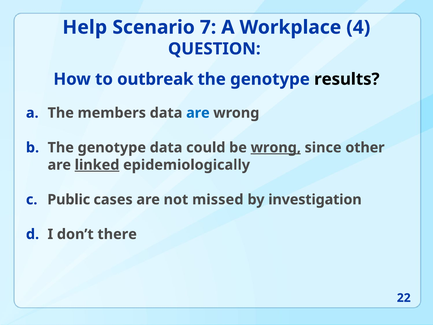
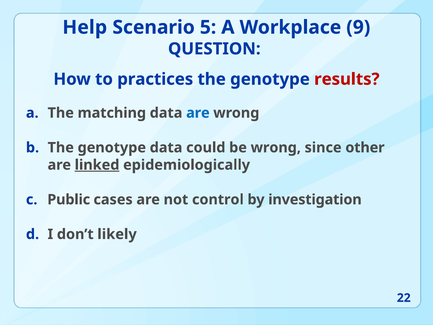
7: 7 -> 5 (208, 27)
4: 4 -> 9 (358, 27)
outbreak: outbreak -> practices (155, 79)
results colour: black -> red (347, 79)
members: members -> matching (112, 113)
wrong underline: present -> none (276, 147)
missed: missed -> control (218, 199)
there: there -> likely (117, 234)
